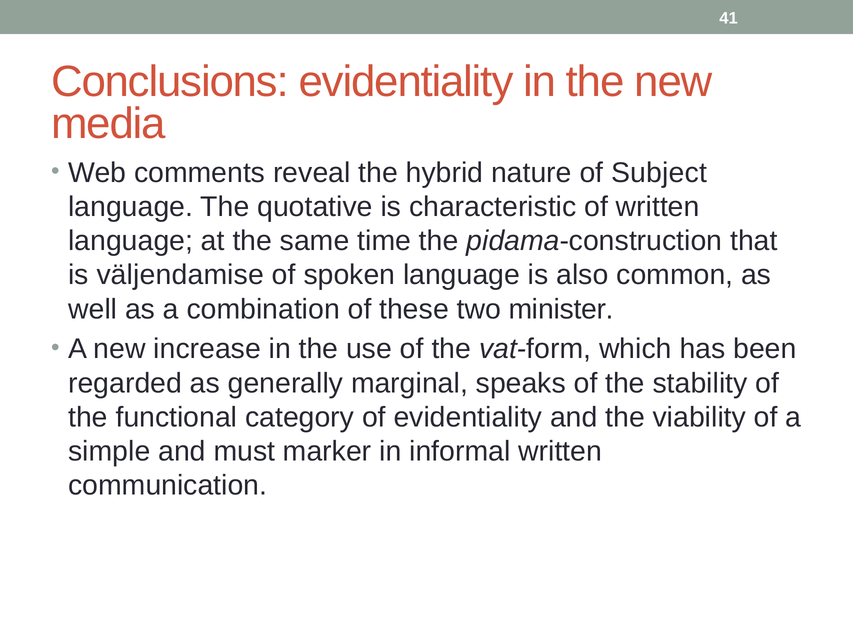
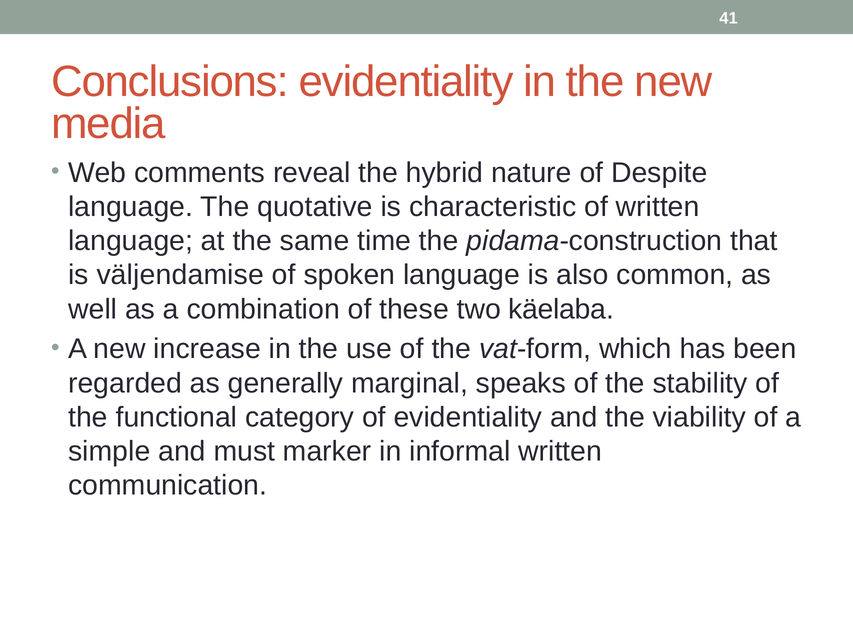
Subject: Subject -> Despite (659, 173)
minister: minister -> käelaba (561, 309)
